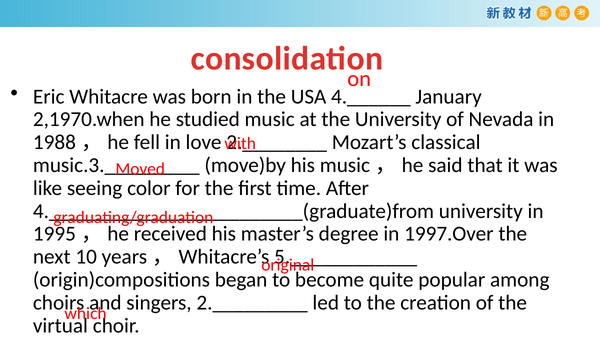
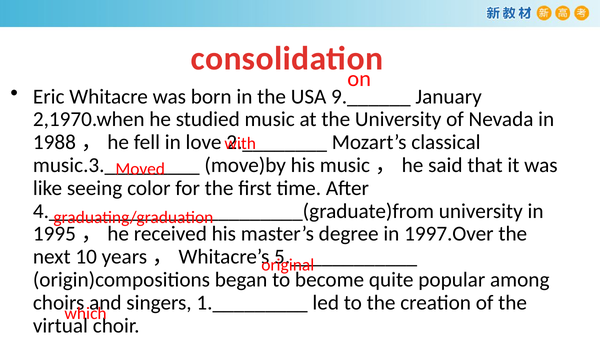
4.______: 4.______ -> 9.______ (371, 97)
2._________: 2._________ -> 1._________ (252, 303)
